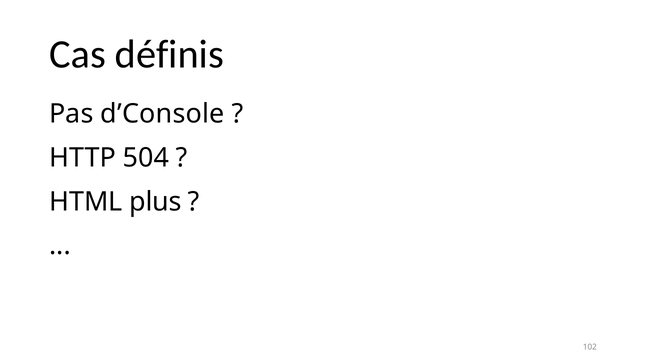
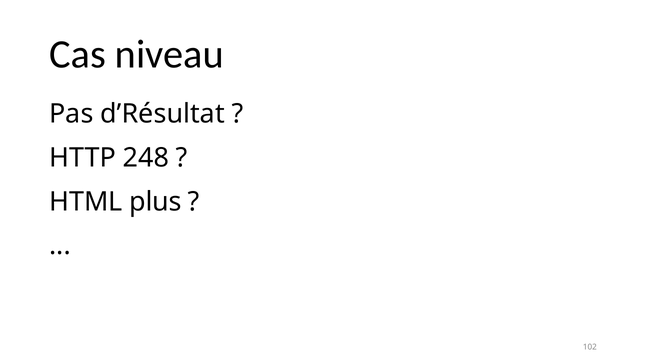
définis: définis -> niveau (169, 54)
d’Console: d’Console -> d’Résultat (163, 114)
504: 504 -> 248 (146, 157)
